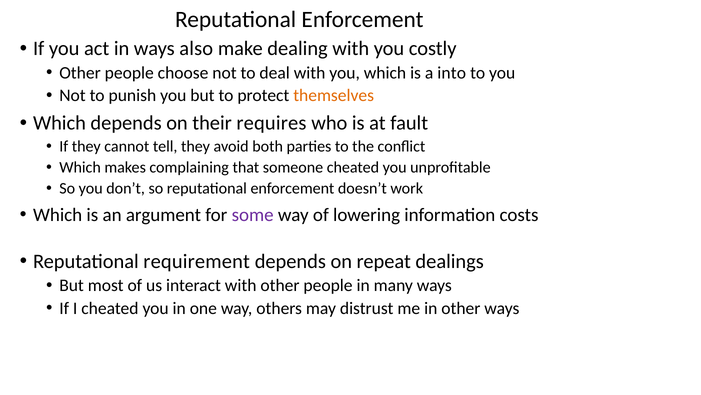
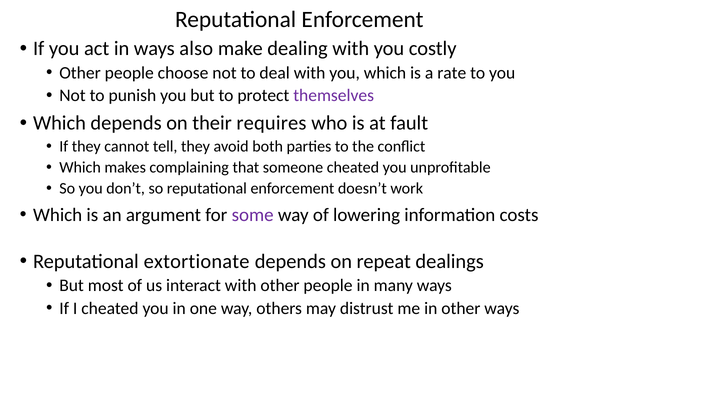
into: into -> rate (452, 73)
themselves colour: orange -> purple (334, 95)
requirement: requirement -> extortionate (197, 261)
